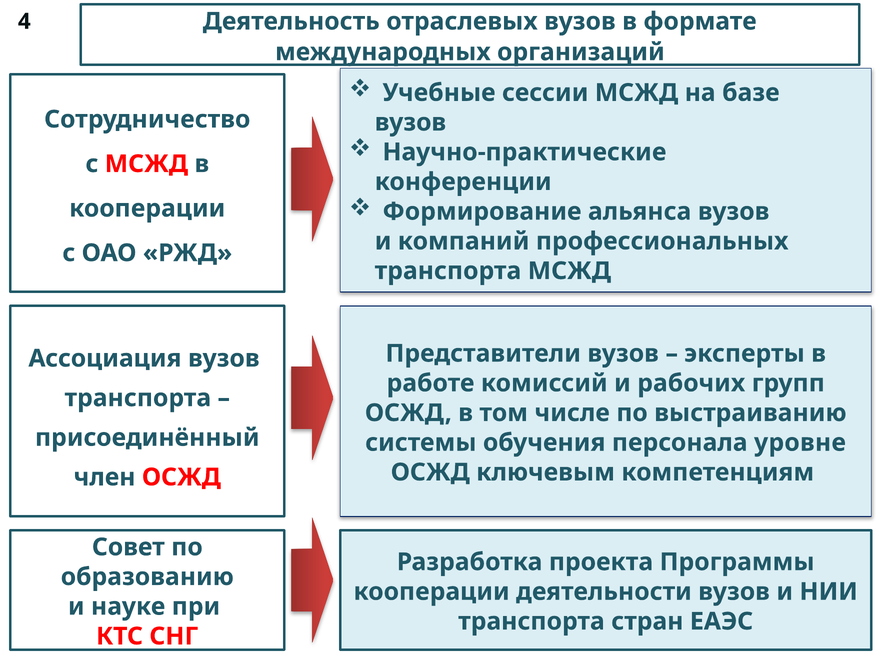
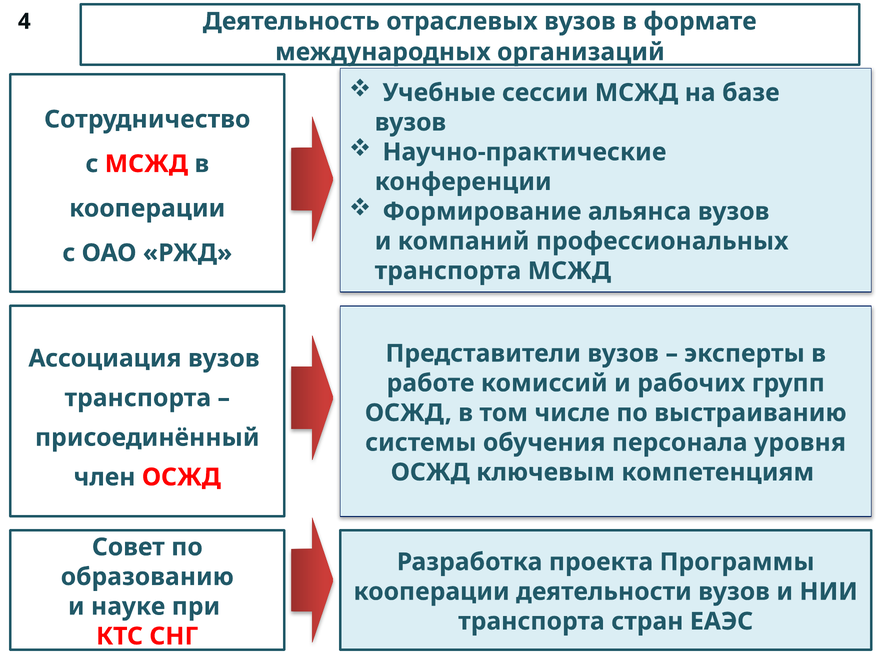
уровне: уровне -> уровня (800, 443)
